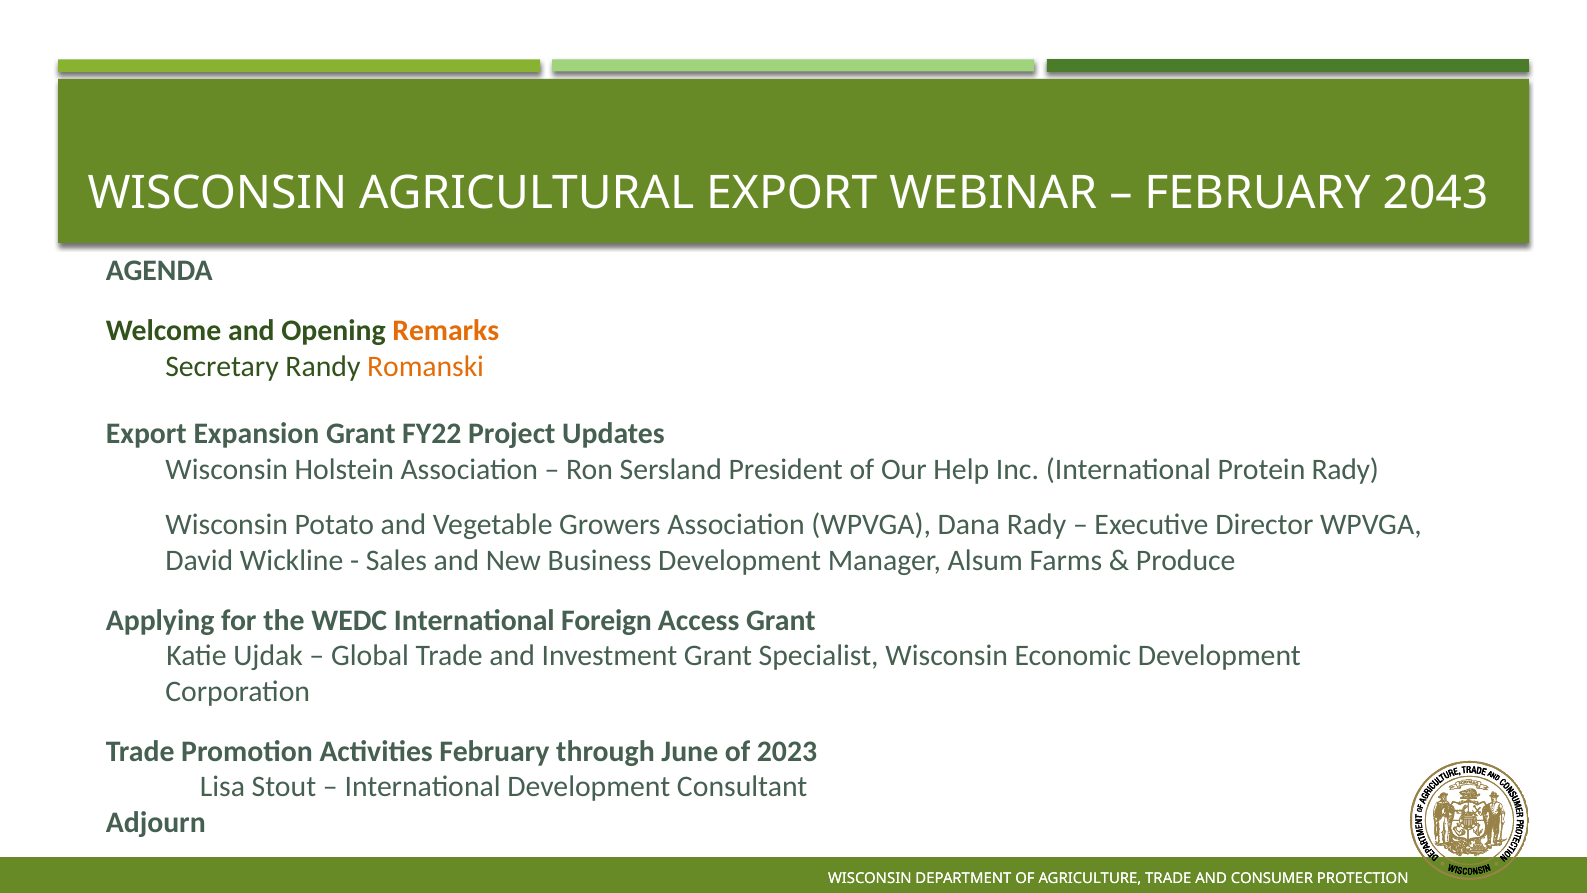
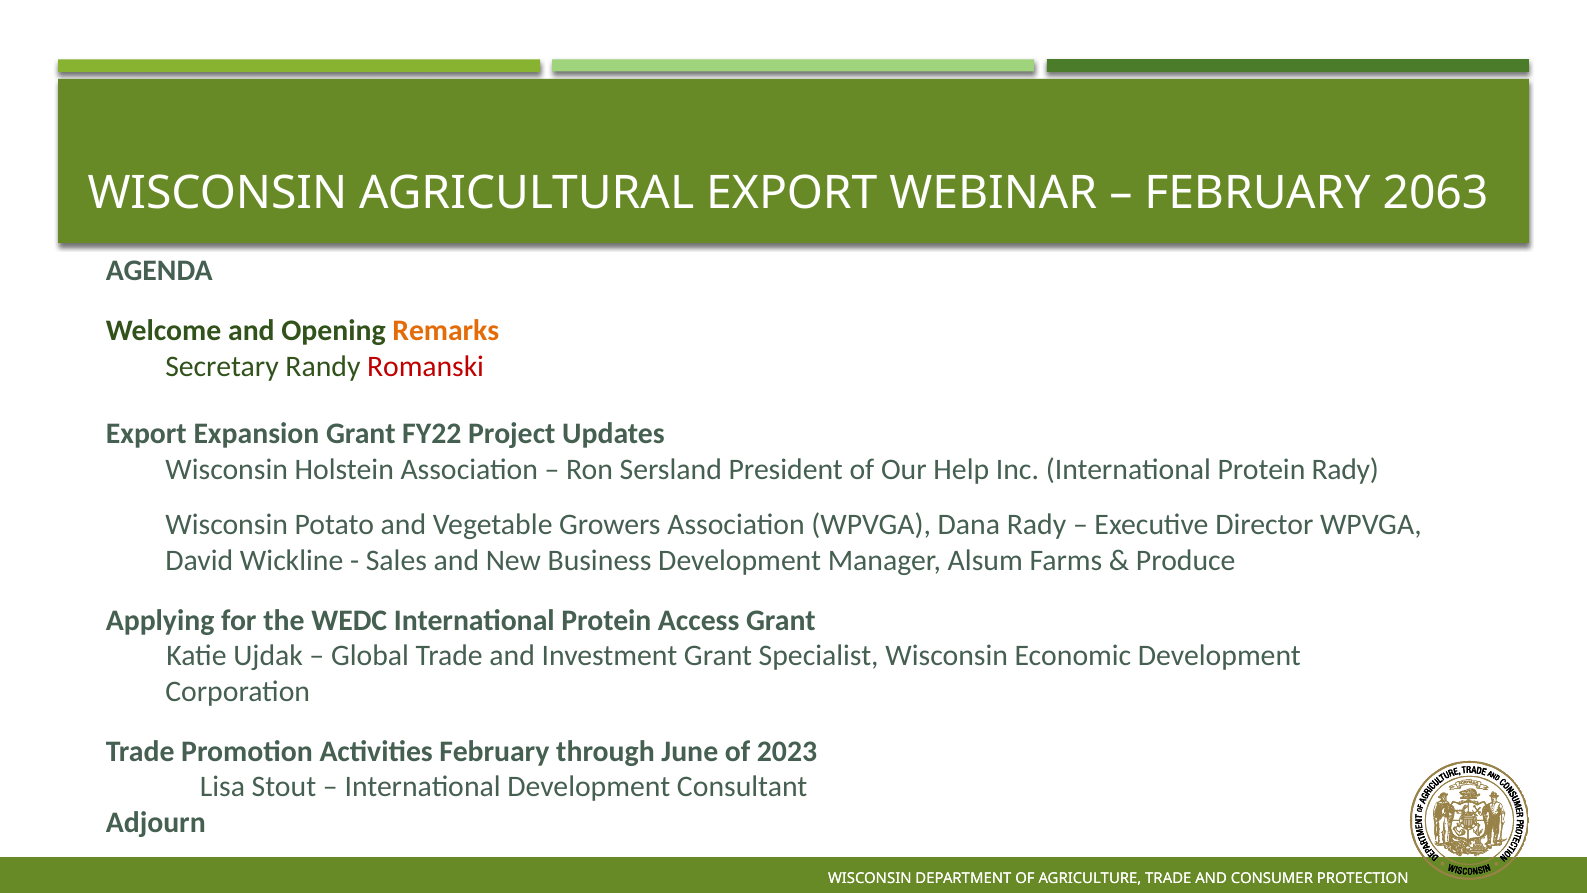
2043: 2043 -> 2063 (1435, 193)
Romanski colour: orange -> red (426, 366)
WEDC International Foreign: Foreign -> Protein (606, 620)
